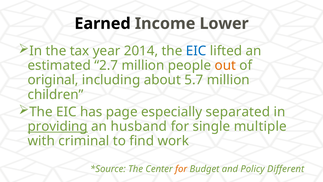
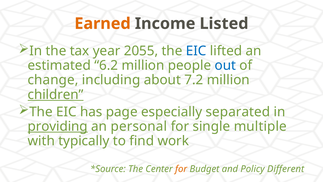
Earned colour: black -> orange (103, 24)
Lower: Lower -> Listed (224, 24)
2014: 2014 -> 2055 (141, 51)
2.7: 2.7 -> 6.2 (106, 65)
out colour: orange -> blue (225, 65)
original: original -> change (53, 80)
5.7: 5.7 -> 7.2 (194, 80)
children underline: none -> present (56, 94)
husband: husband -> personal (139, 126)
criminal: criminal -> typically (84, 141)
